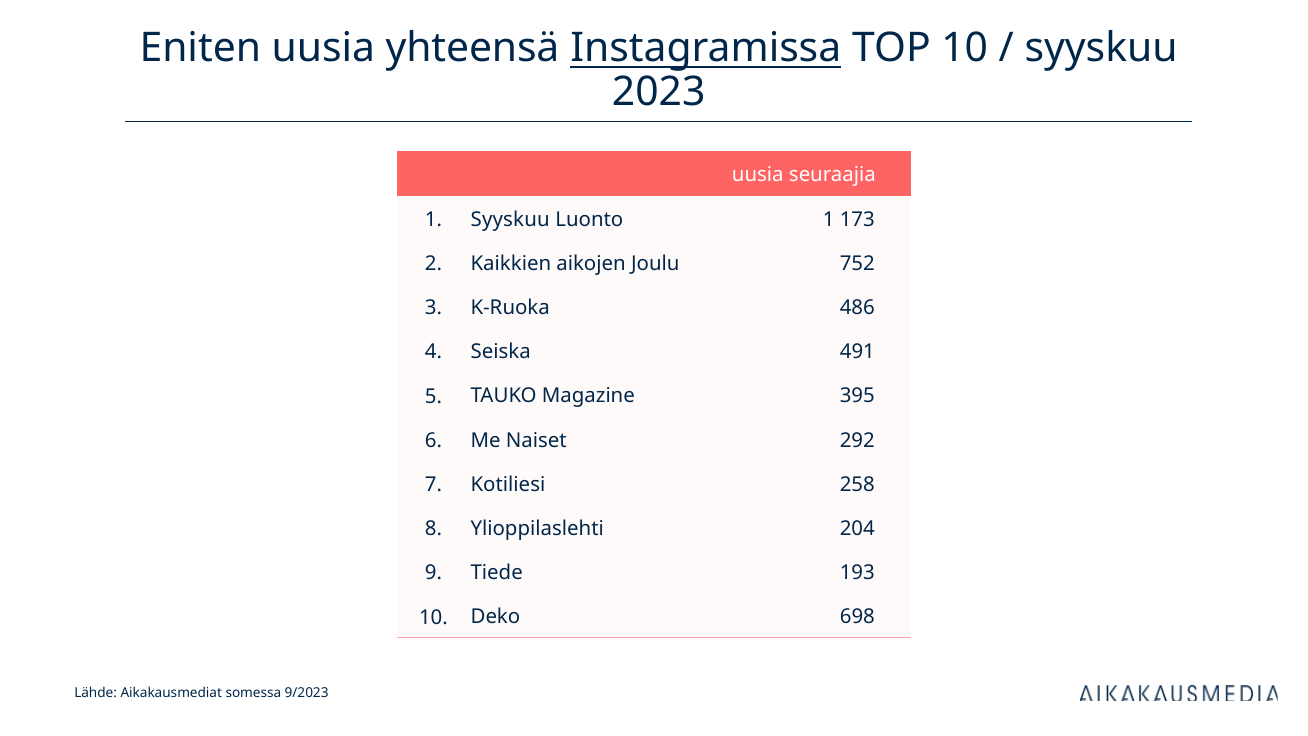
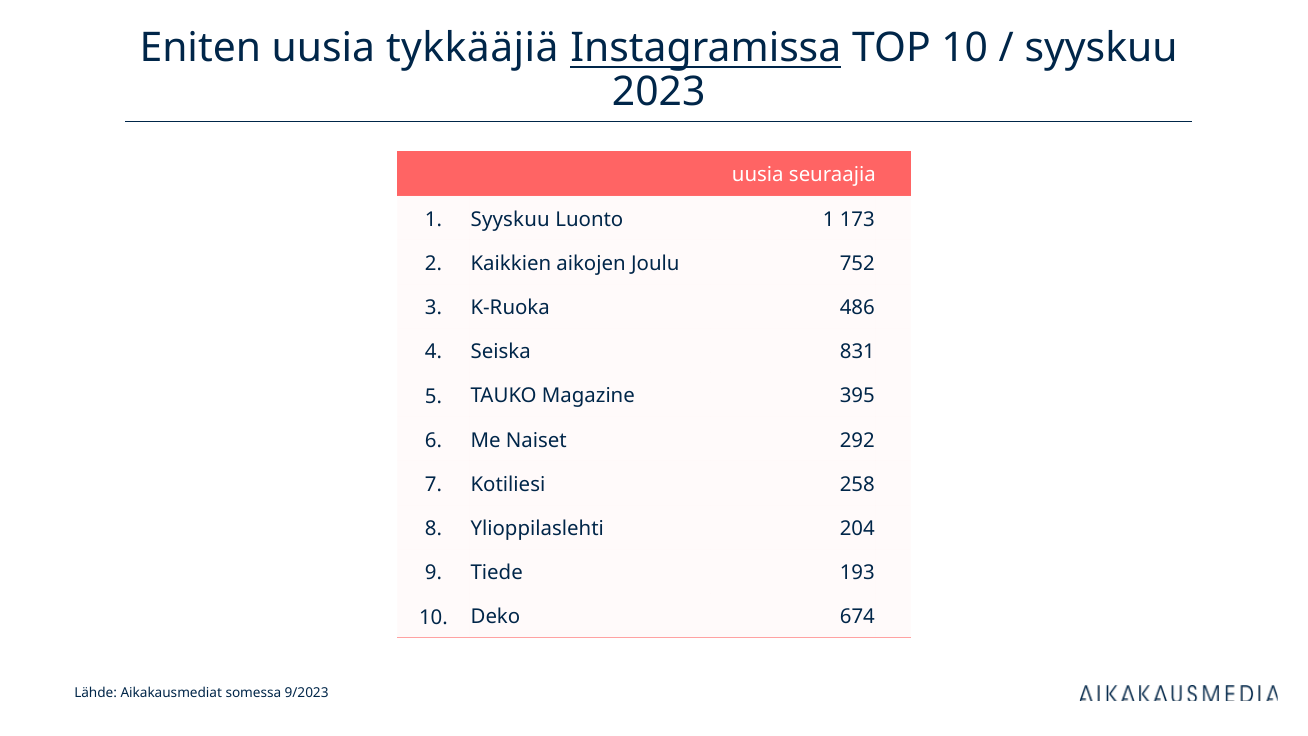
yhteensä: yhteensä -> tykkääjiä (472, 48)
491: 491 -> 831 (857, 352)
698: 698 -> 674 (857, 617)
